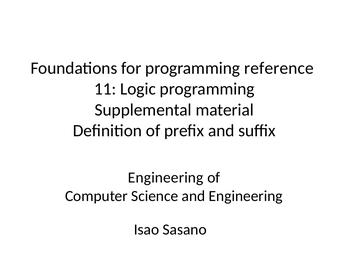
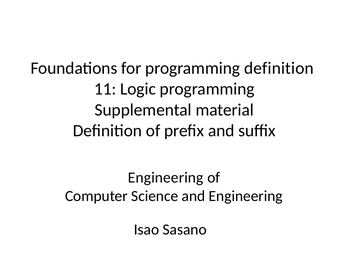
programming reference: reference -> definition (279, 68)
